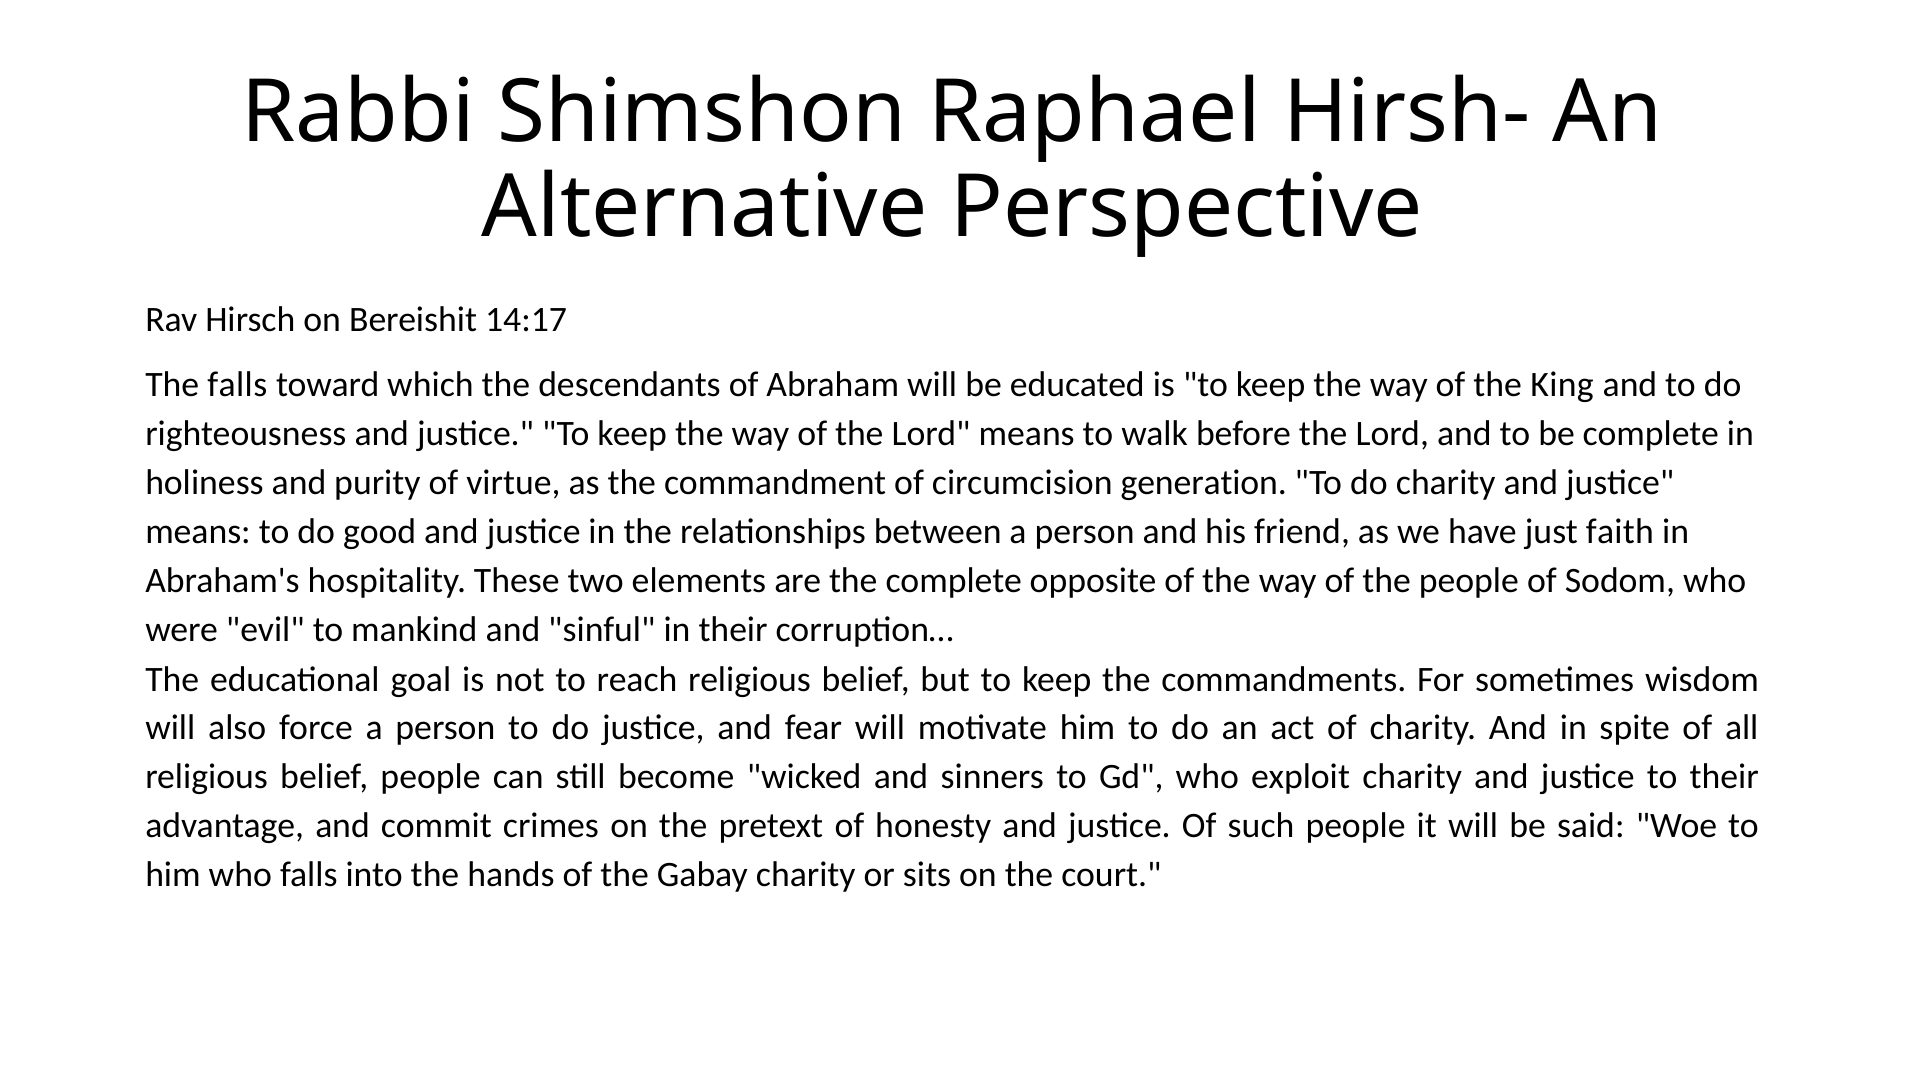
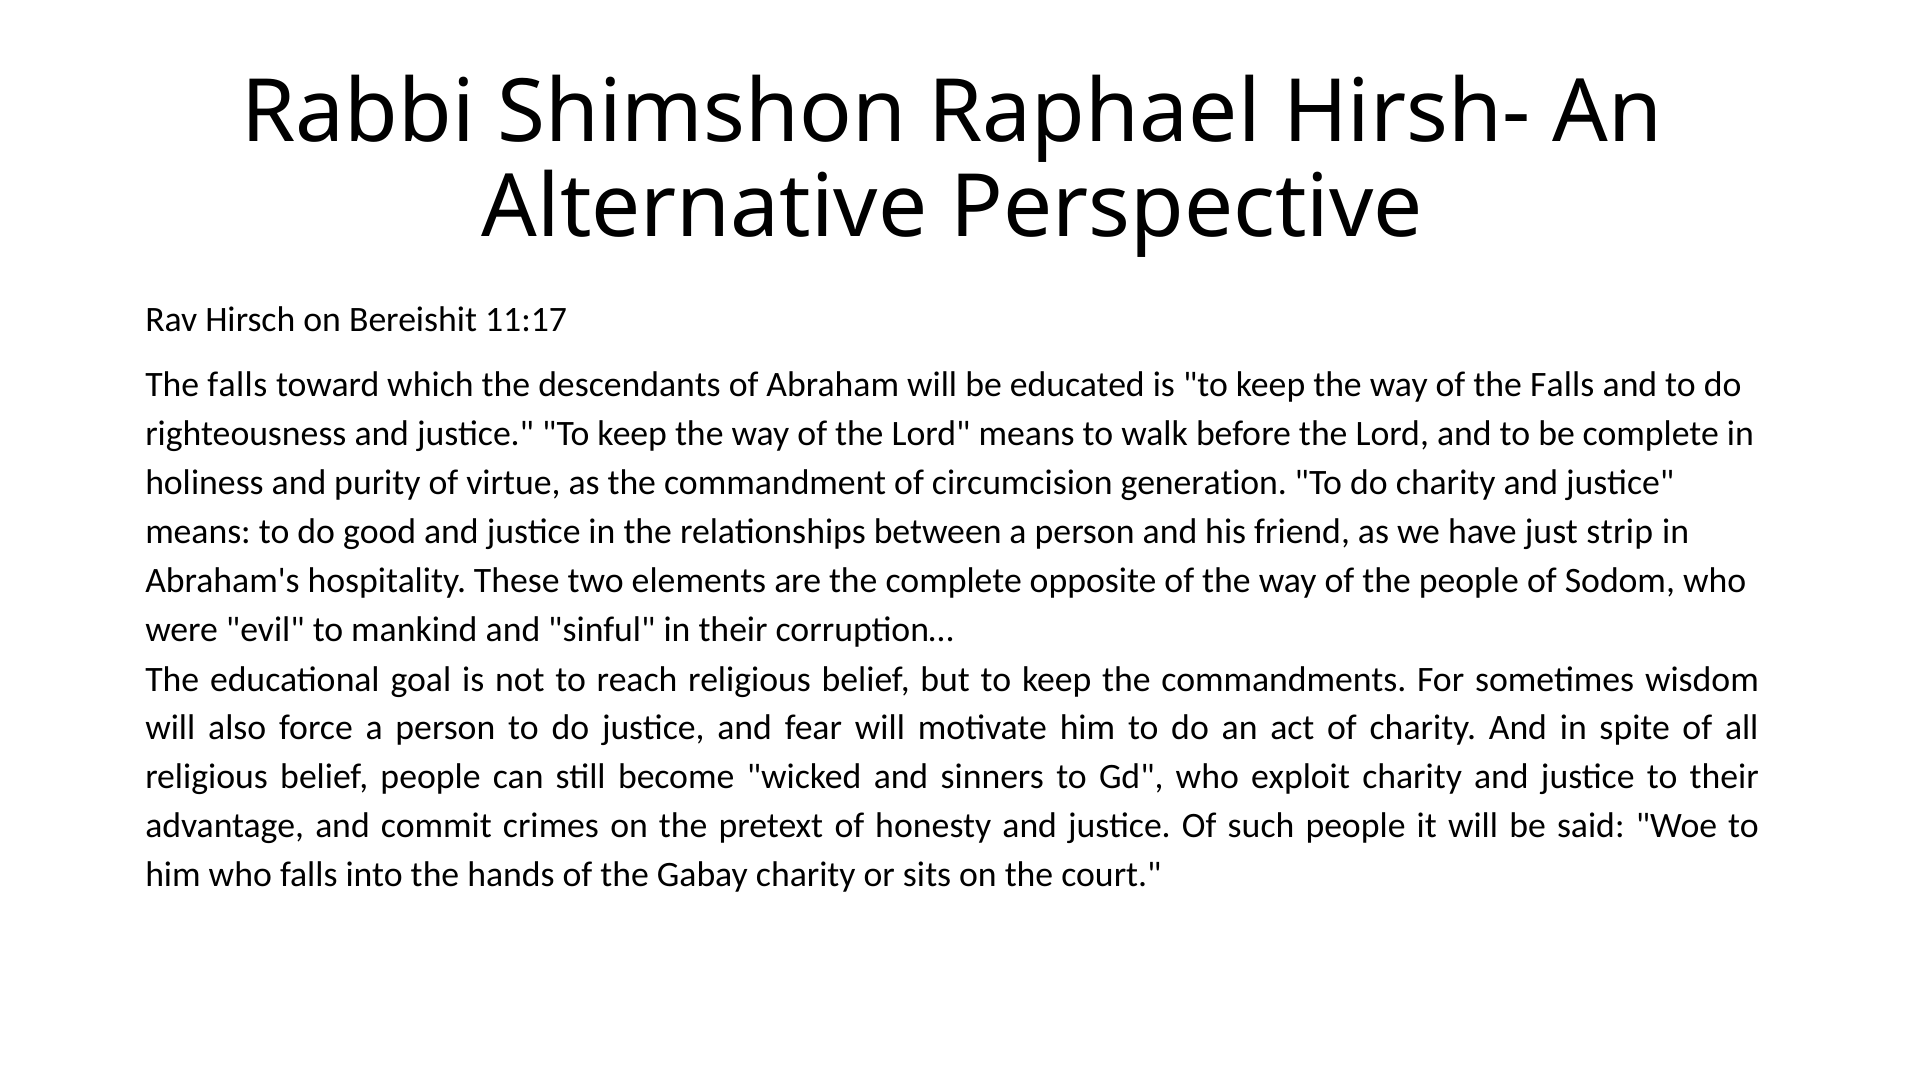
14:17: 14:17 -> 11:17 (526, 319)
of the King: King -> Falls (1562, 385)
faith: faith -> strip (1620, 532)
